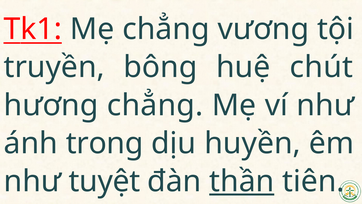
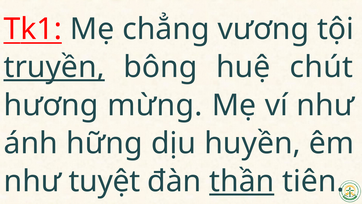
truyền underline: none -> present (54, 67)
hương chẳng: chẳng -> mừng (155, 105)
trong: trong -> hững (104, 143)
